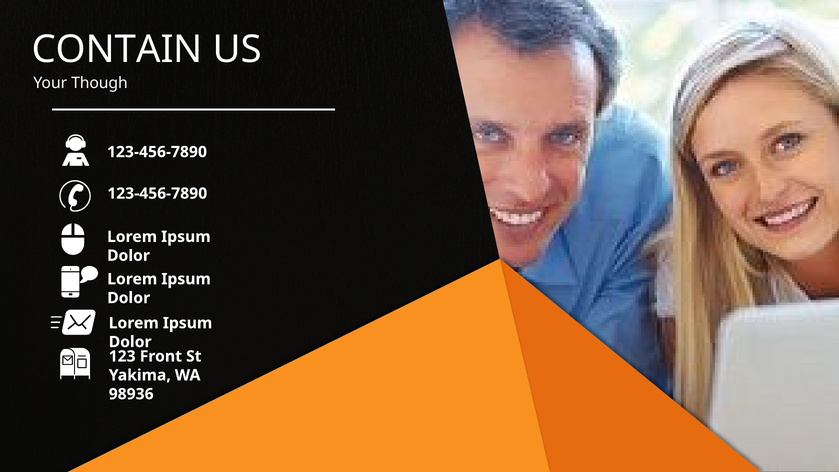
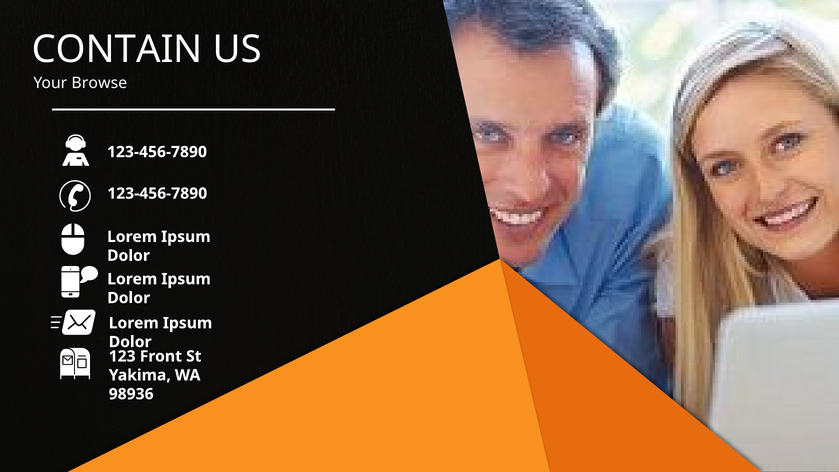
Though: Though -> Browse (99, 83)
